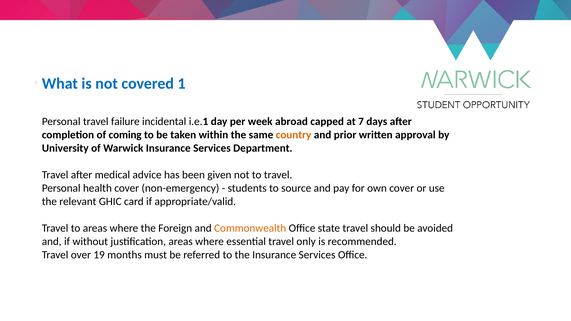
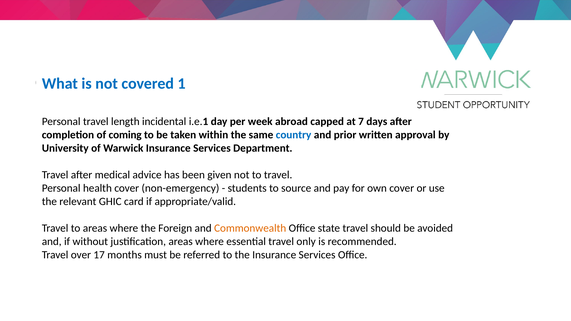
failure: failure -> length (125, 122)
country colour: orange -> blue (294, 135)
19: 19 -> 17 (99, 255)
